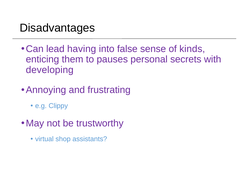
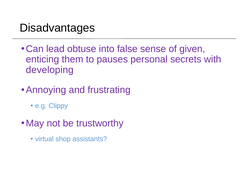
having: having -> obtuse (82, 49)
kinds: kinds -> given (192, 49)
